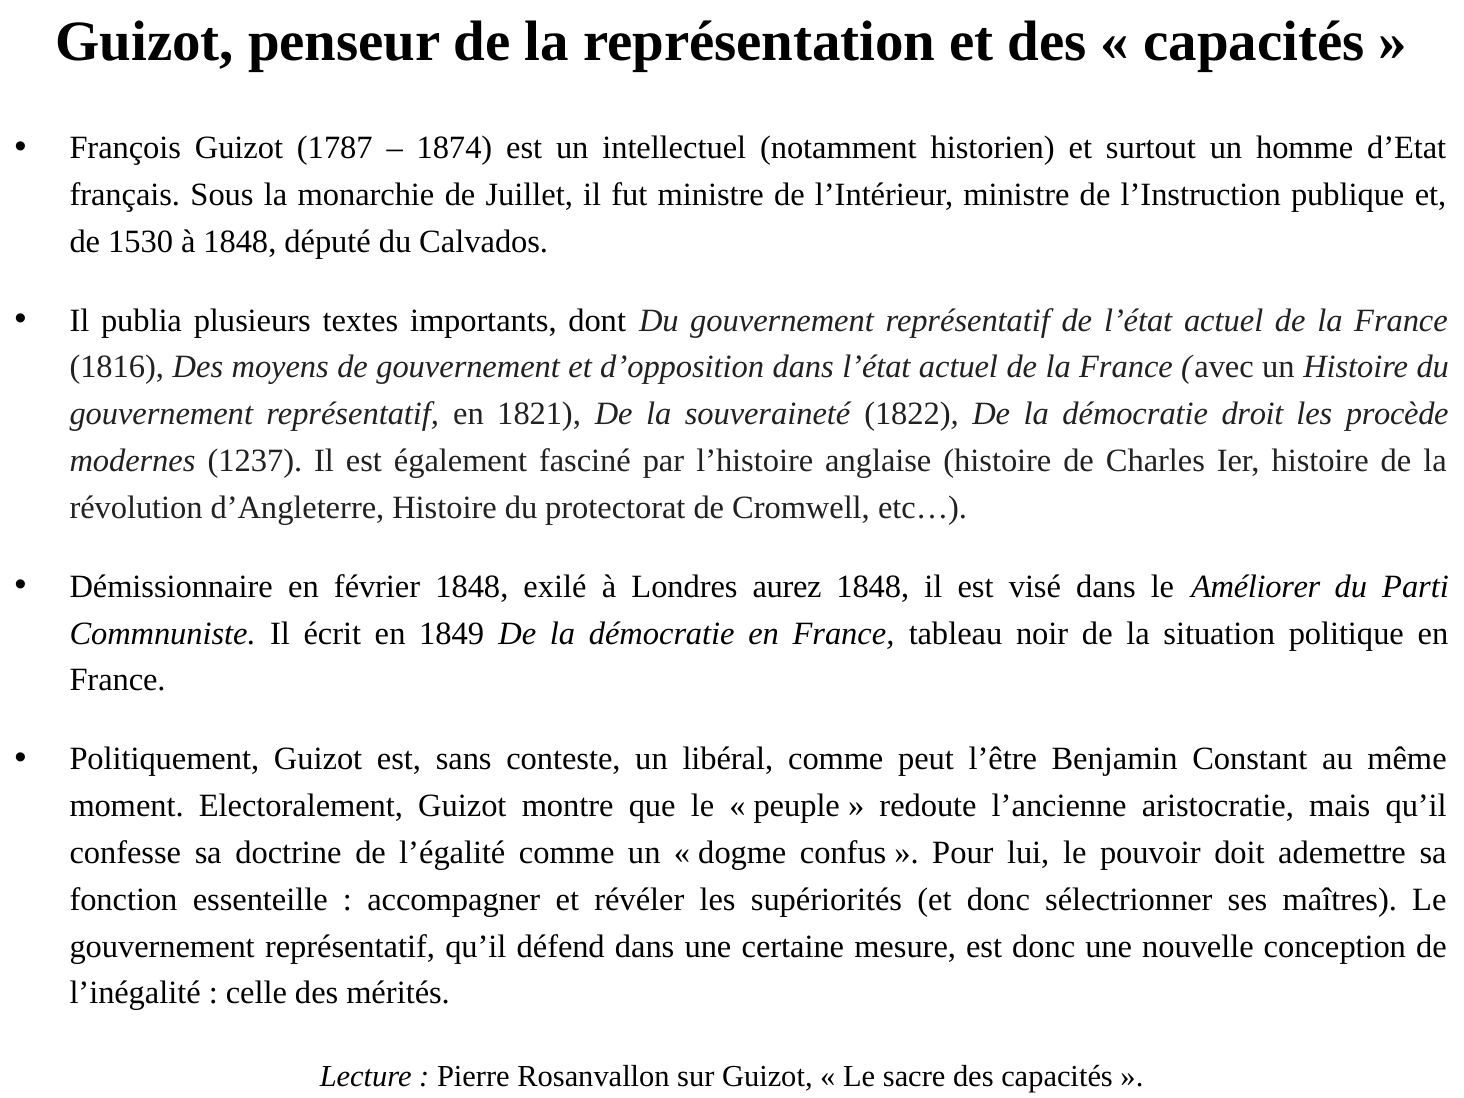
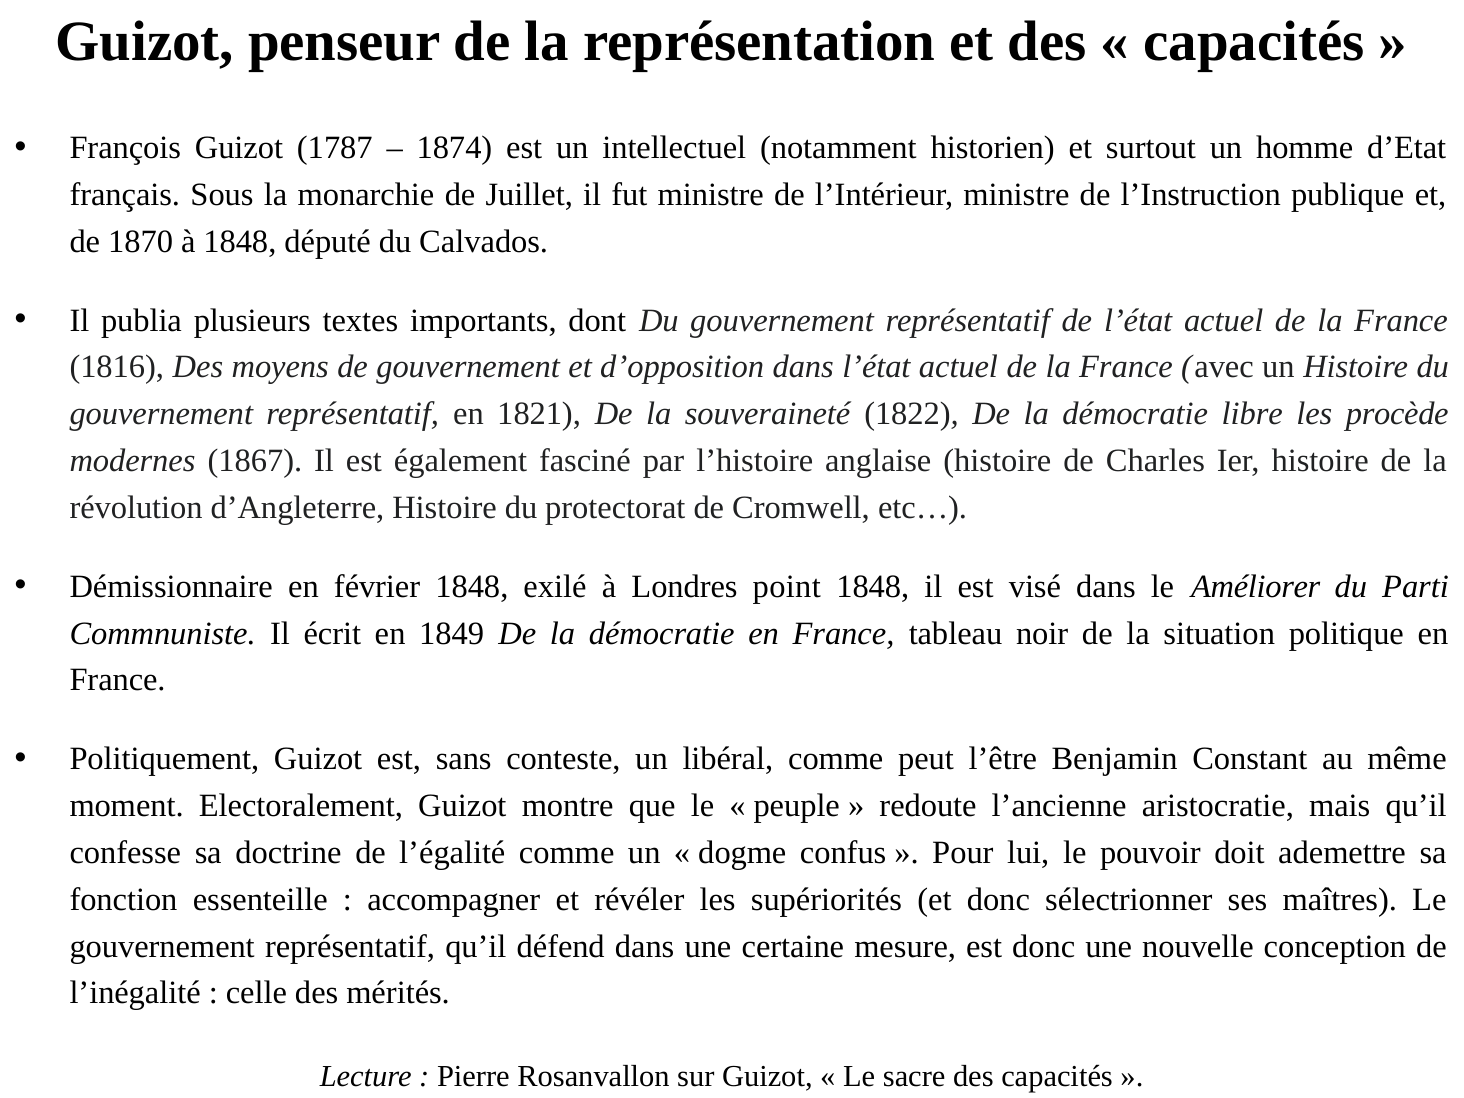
1530: 1530 -> 1870 (141, 241)
droit: droit -> libre (1252, 414)
1237: 1237 -> 1867 (255, 461)
aurez: aurez -> point (787, 587)
